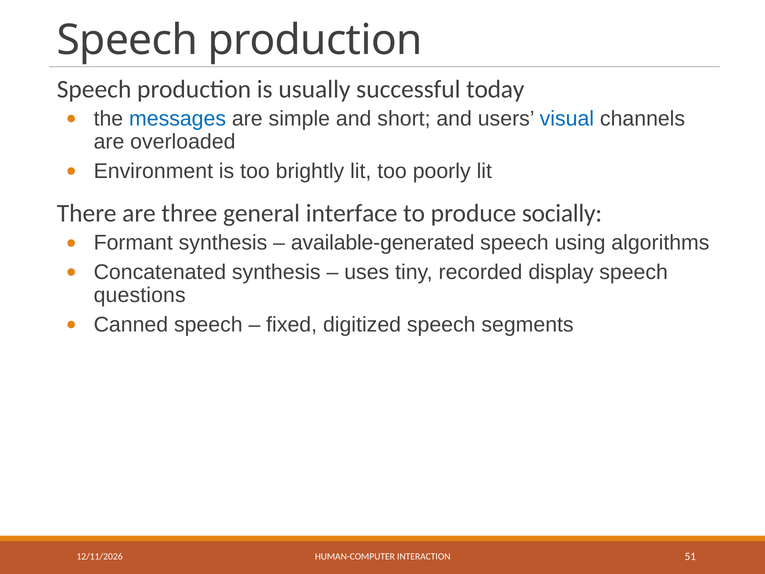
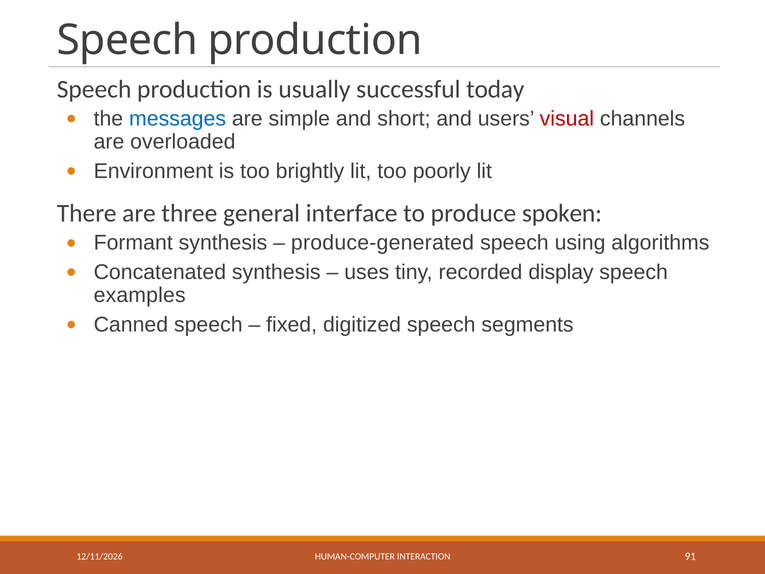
visual colour: blue -> red (567, 119)
socially: socially -> spoken (562, 213)
available-generated: available-generated -> produce-generated (383, 243)
questions: questions -> examples (140, 295)
51: 51 -> 91 (690, 556)
